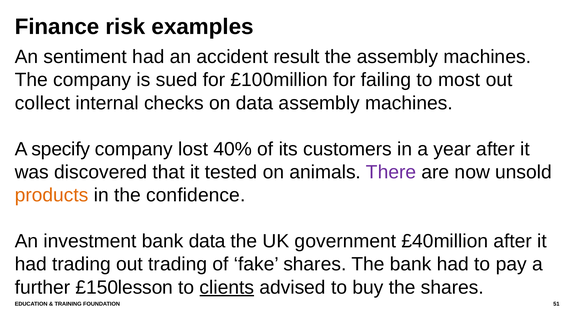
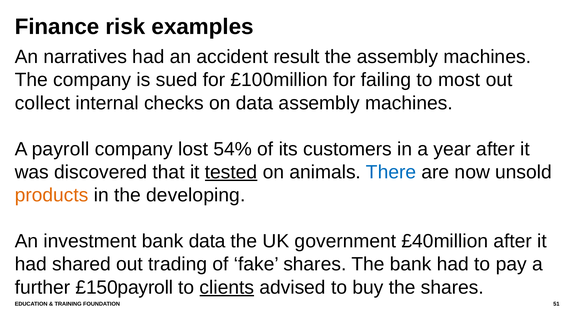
sentiment: sentiment -> narratives (85, 57)
specify: specify -> payroll (61, 149)
40%: 40% -> 54% (233, 149)
tested underline: none -> present (231, 172)
There colour: purple -> blue (391, 172)
confidence: confidence -> developing (196, 196)
had trading: trading -> shared (82, 265)
£150lesson: £150lesson -> £150payroll (124, 288)
